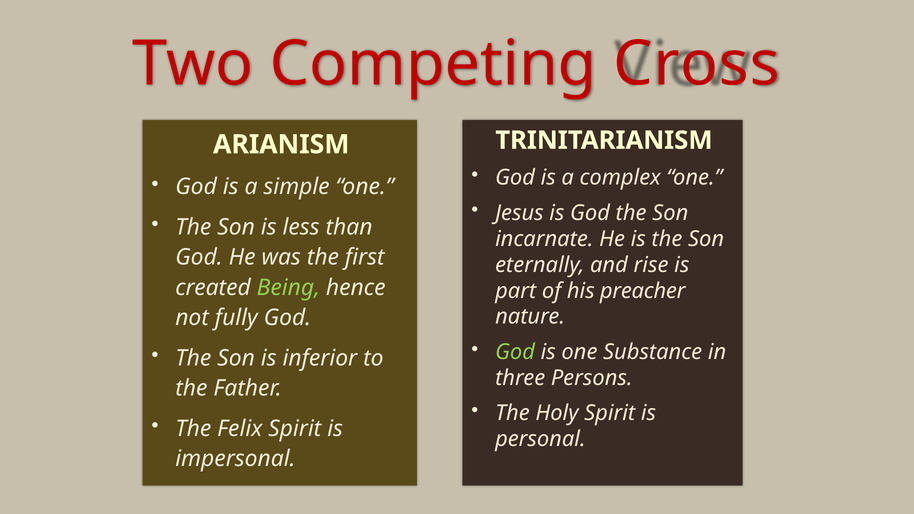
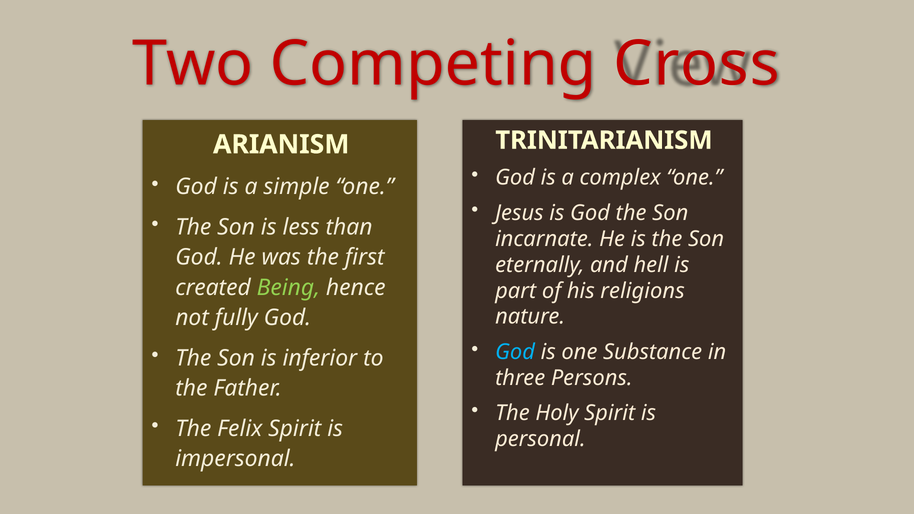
rise: rise -> hell (651, 265)
preacher: preacher -> religions (643, 291)
God colour: light green -> light blue (515, 352)
